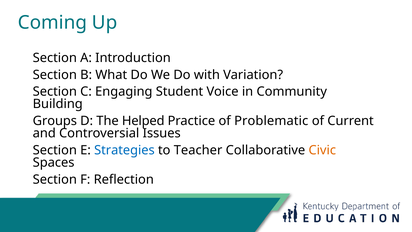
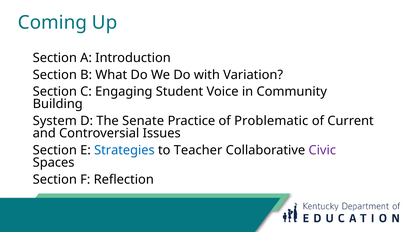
Groups: Groups -> System (55, 121)
Helped: Helped -> Senate (143, 121)
Civic colour: orange -> purple (322, 150)
